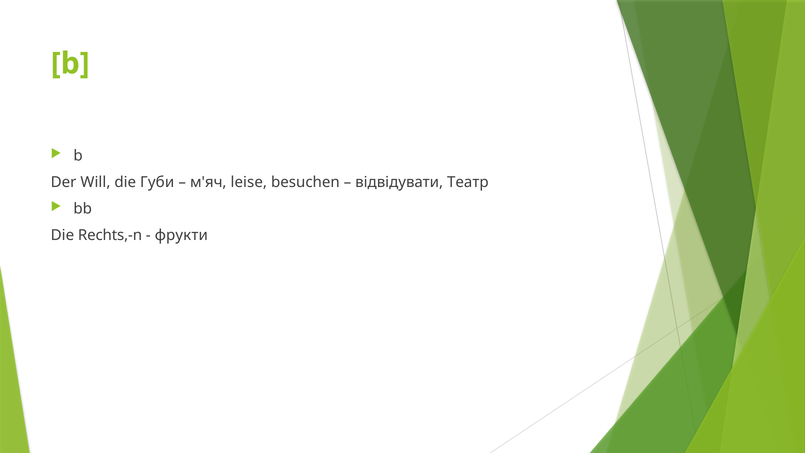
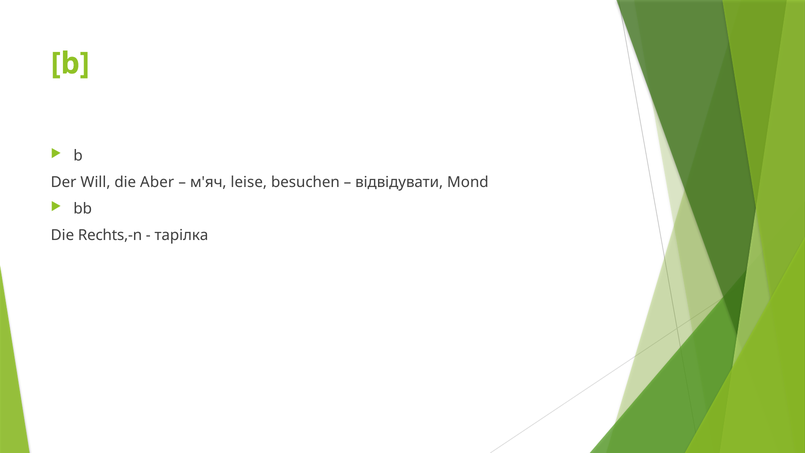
Губи: Губи -> Aber (157, 182)
Театр: Театр -> Mond (468, 182)
фрукти: фрукти -> тарілка (181, 235)
